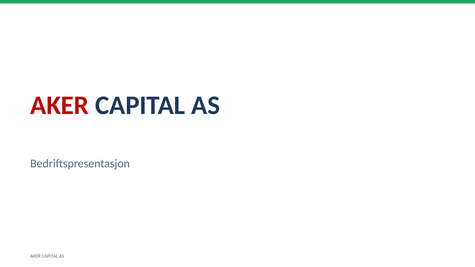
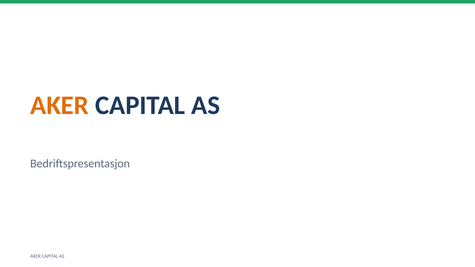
AKER colour: red -> orange (60, 105)
